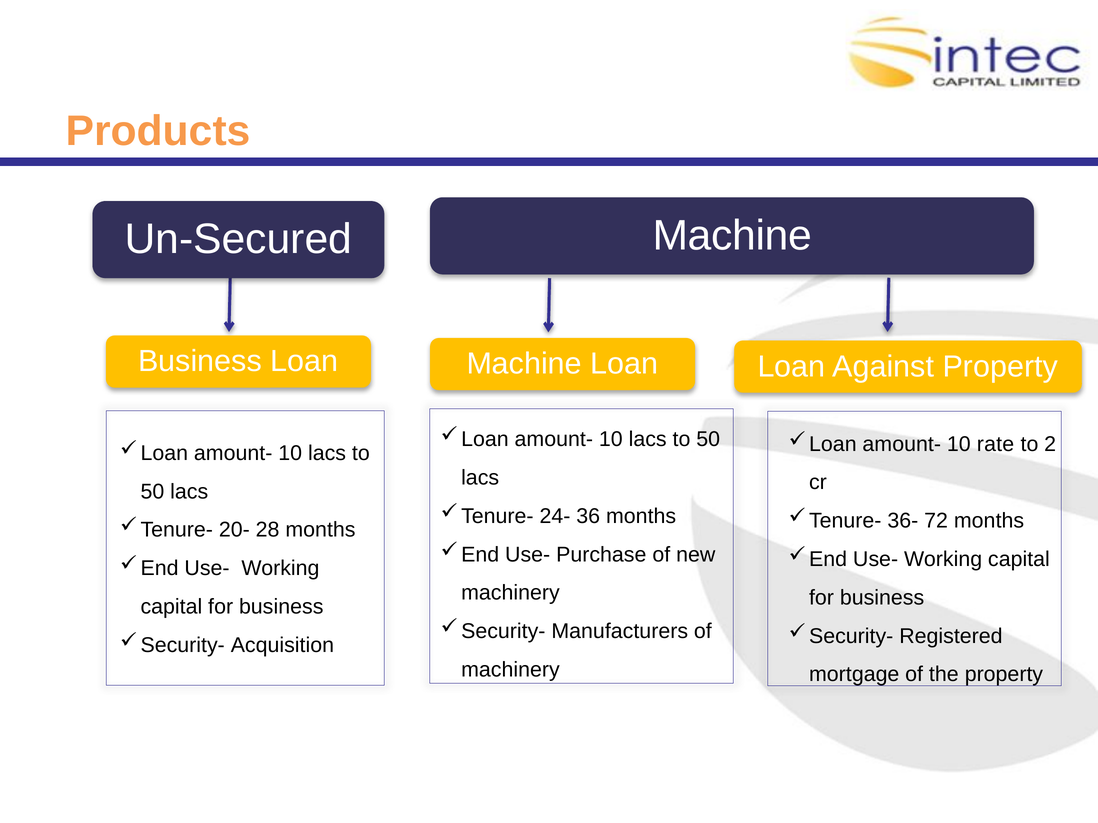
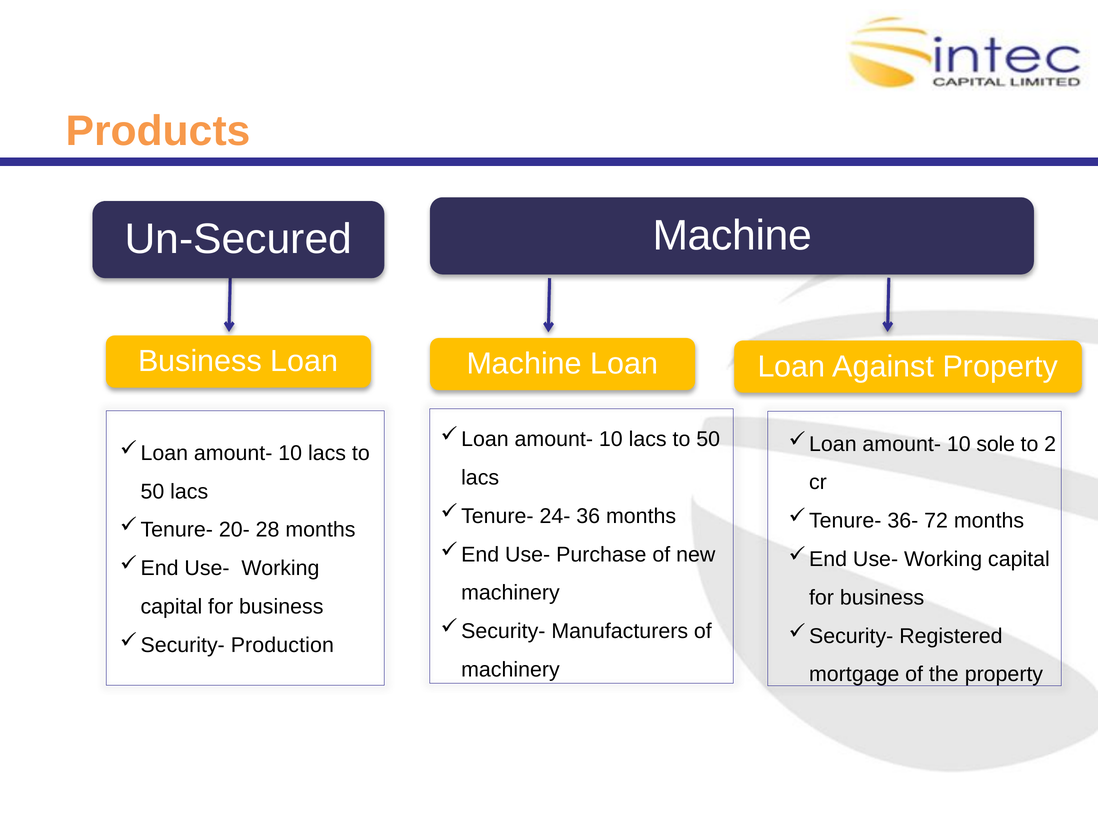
rate: rate -> sole (996, 444)
Acquisition: Acquisition -> Production (282, 646)
